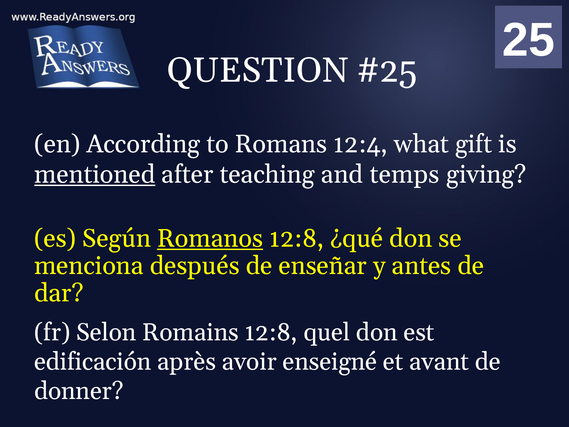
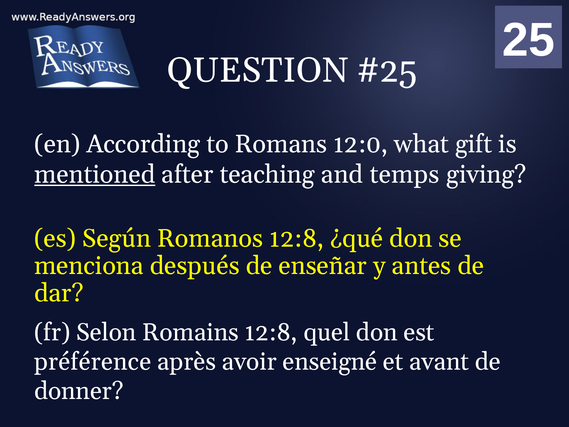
12:4: 12:4 -> 12:0 (361, 144)
Romanos underline: present -> none (210, 238)
edificación: edificación -> préférence (93, 362)
